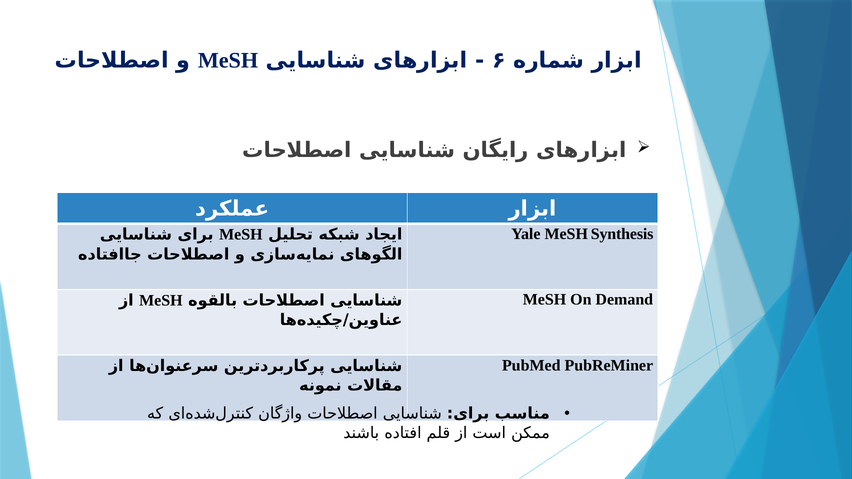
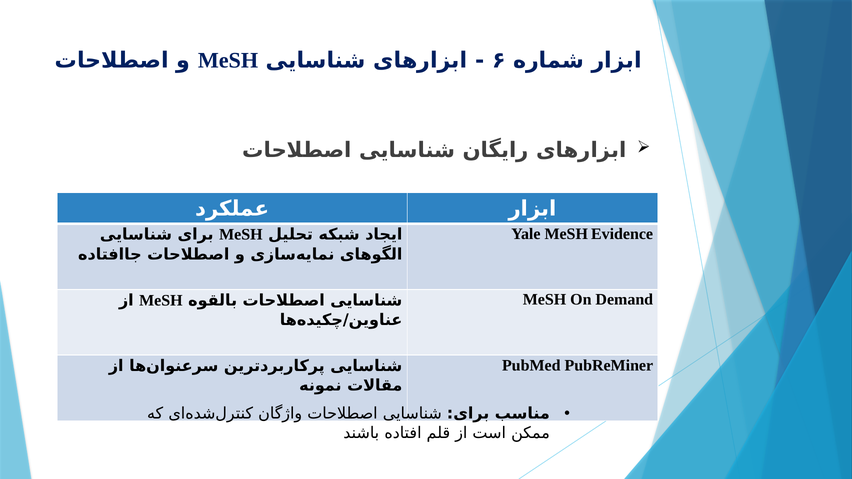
Synthesis: Synthesis -> Evidence (622, 234)
